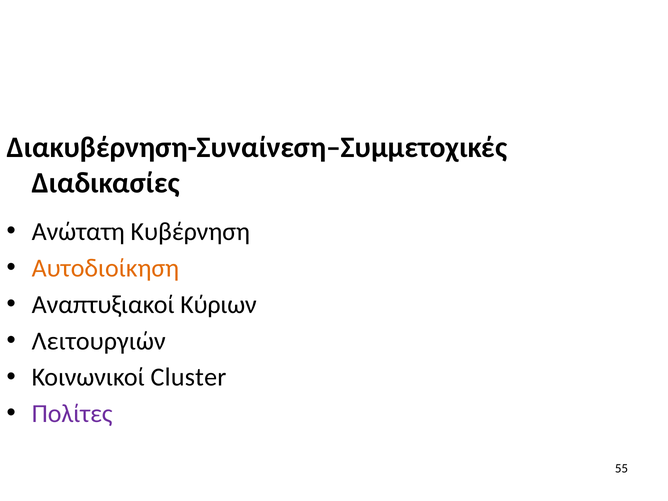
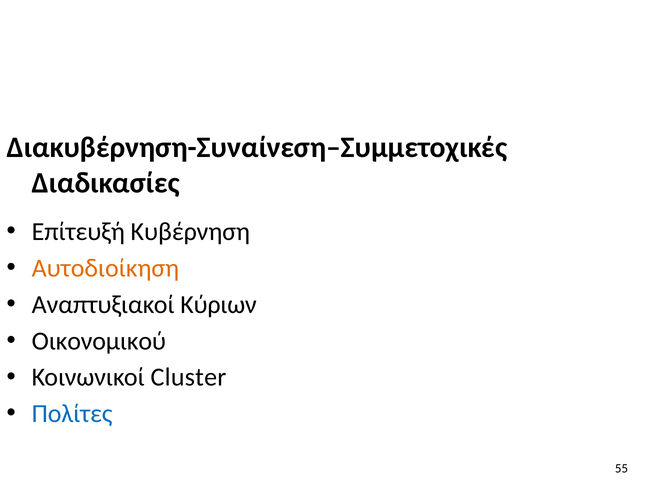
Ανώτατη: Ανώτατη -> Επίτευξή (78, 232)
Λειτουργιών: Λειτουργιών -> Οικονομικού (99, 341)
Πολίτες colour: purple -> blue (72, 414)
